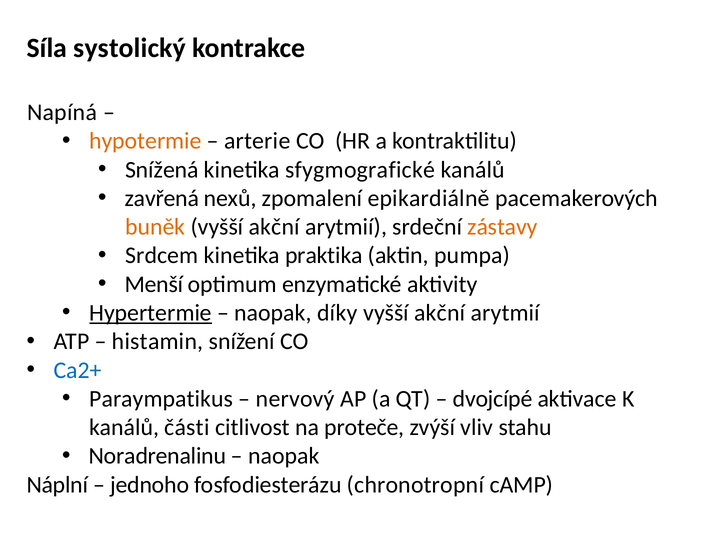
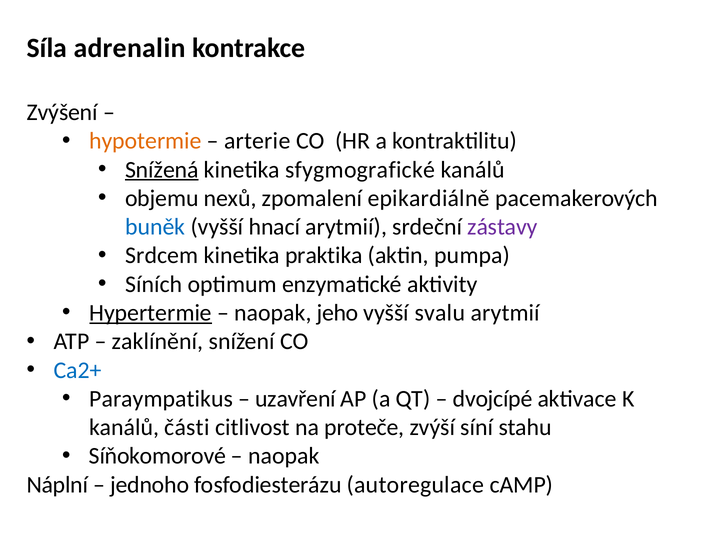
systolický: systolický -> adrenalin (130, 48)
Napíná: Napíná -> Zvýšení (62, 112)
Snížená underline: none -> present (162, 169)
zavřená: zavřená -> objemu (162, 198)
buněk colour: orange -> blue (155, 227)
akční: akční -> hnací (274, 227)
zástavy colour: orange -> purple (502, 227)
Menší: Menší -> Síních (154, 284)
díky: díky -> jeho (338, 312)
akční: akční -> svalu (440, 312)
histamin: histamin -> zaklínění (158, 341)
nervový: nervový -> uzavření (295, 398)
vliv: vliv -> síní (477, 427)
Noradrenalinu: Noradrenalinu -> Síňokomorové (158, 455)
chronotropní: chronotropní -> autoregulace (415, 484)
